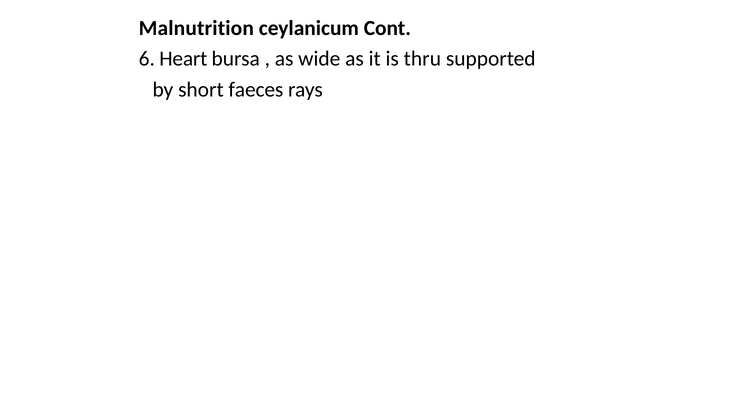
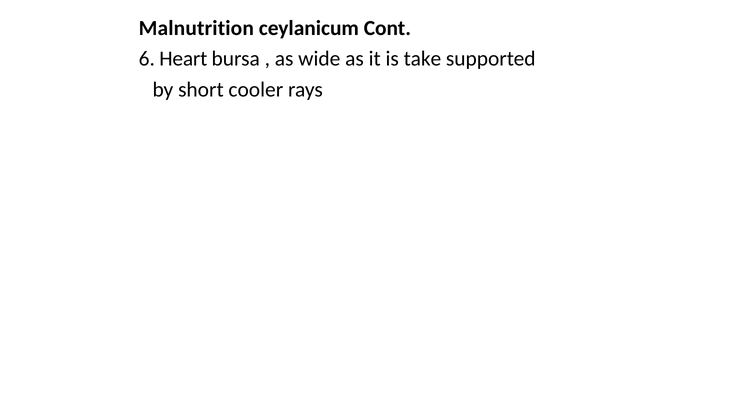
thru: thru -> take (422, 59)
faeces: faeces -> cooler (256, 90)
